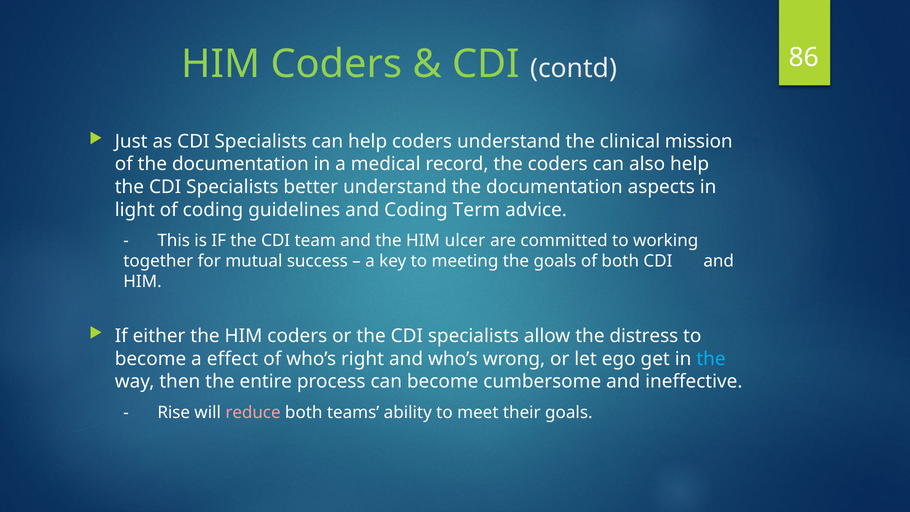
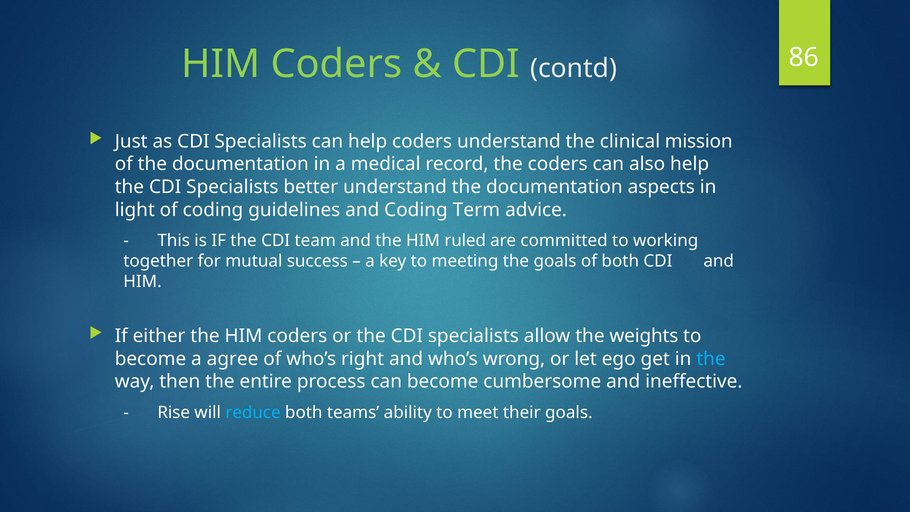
ulcer: ulcer -> ruled (465, 241)
distress: distress -> weights (644, 336)
effect: effect -> agree (233, 359)
reduce colour: pink -> light blue (253, 413)
